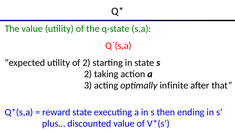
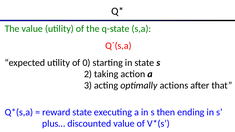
of 2: 2 -> 0 (86, 63)
infinite: infinite -> actions (174, 85)
